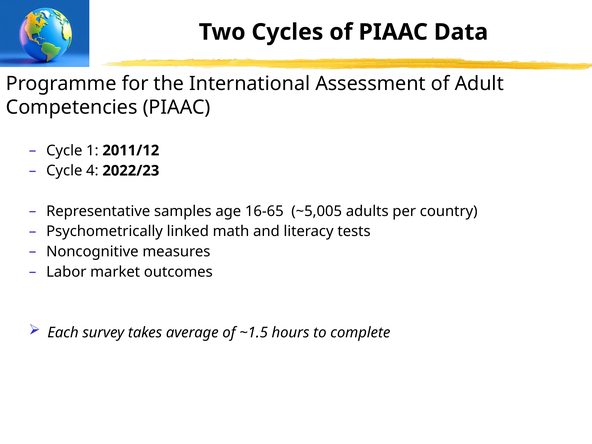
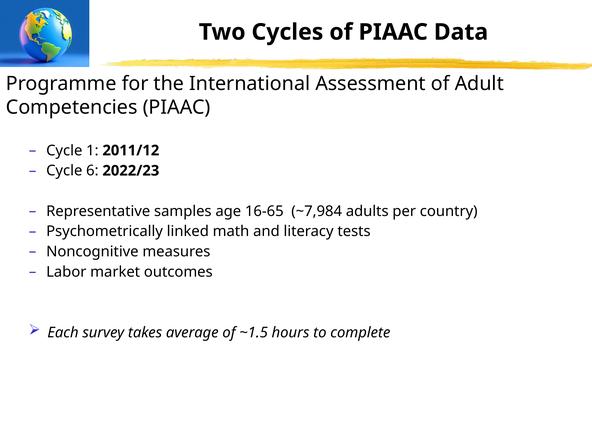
4: 4 -> 6 (92, 171)
~5,005: ~5,005 -> ~7,984 (317, 211)
